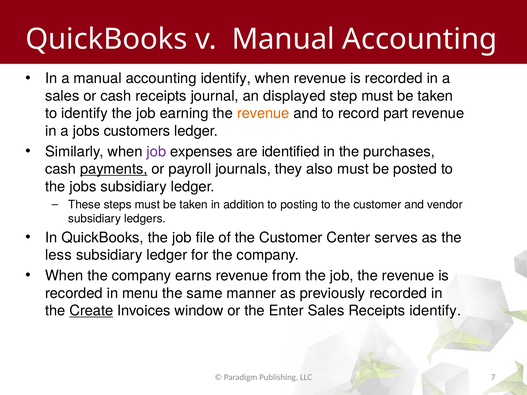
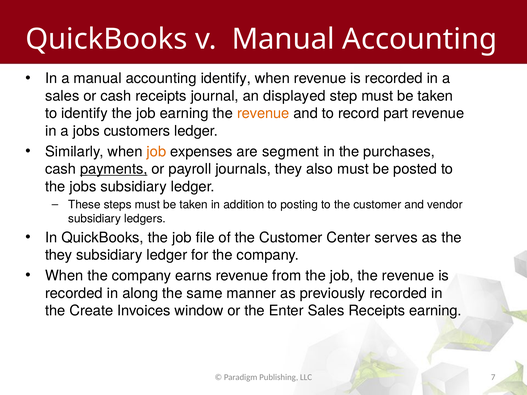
job colour: purple -> orange (156, 152)
identified: identified -> segment (291, 152)
less: less -> they (59, 255)
menu: menu -> along (140, 293)
Create underline: present -> none (91, 311)
Receipts identify: identify -> earning (435, 311)
